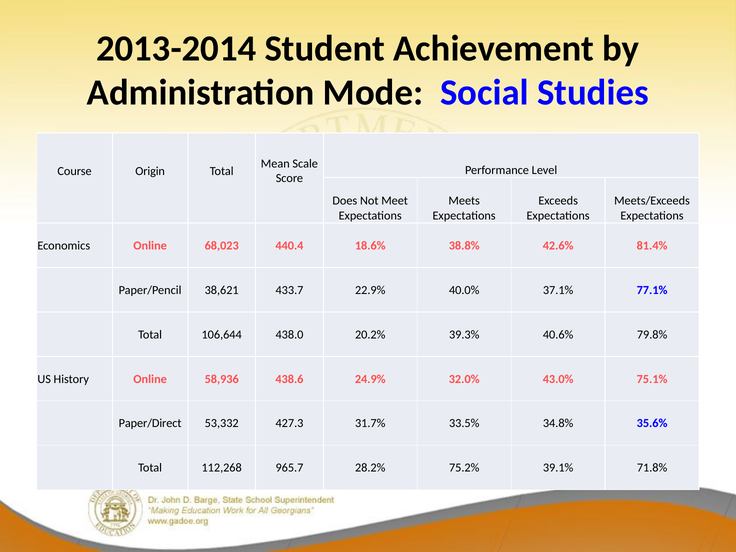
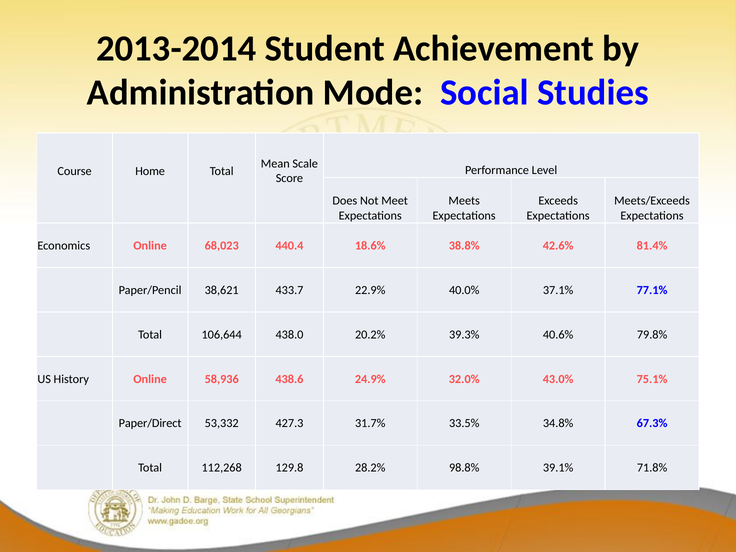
Origin: Origin -> Home (150, 171)
35.6%: 35.6% -> 67.3% (652, 423)
965.7: 965.7 -> 129.8 (289, 468)
75.2%: 75.2% -> 98.8% (464, 468)
